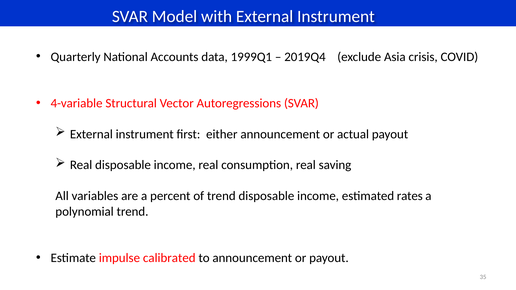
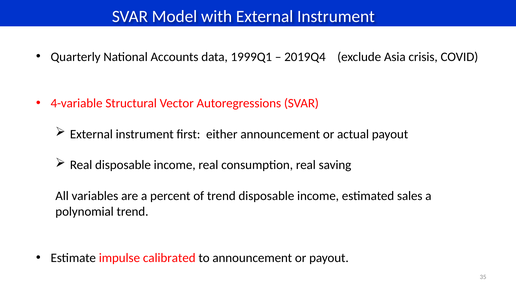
rates: rates -> sales (410, 196)
